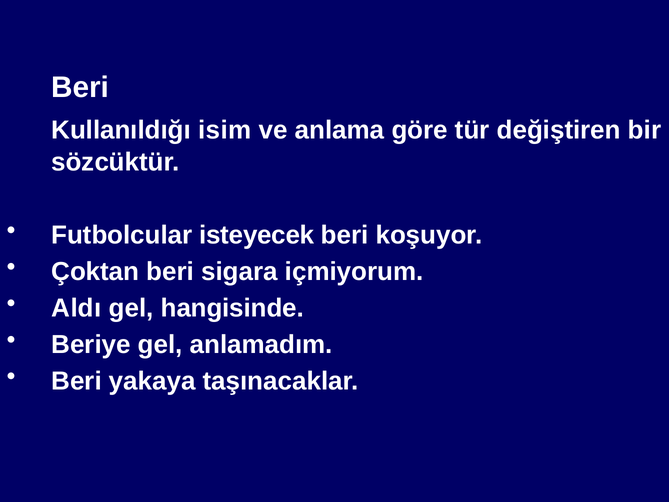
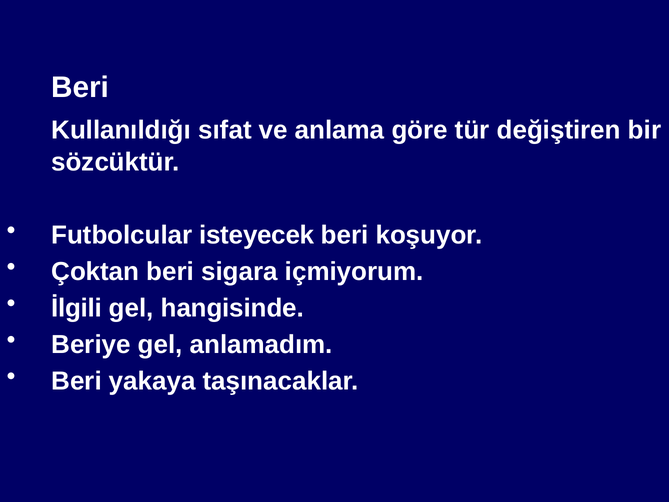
isim: isim -> sıfat (225, 130)
Aldı: Aldı -> İlgili (77, 308)
